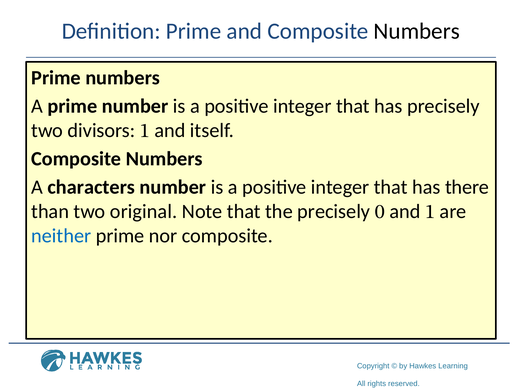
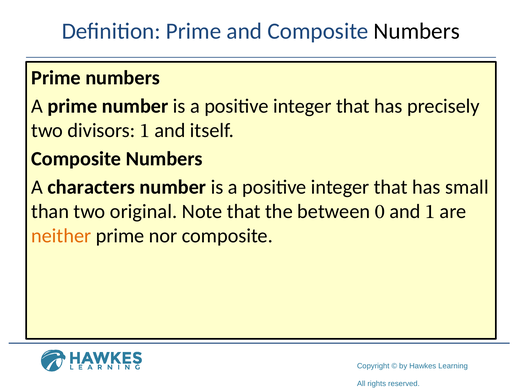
there: there -> small (467, 187)
the precisely: precisely -> between (334, 212)
neither colour: blue -> orange (61, 236)
